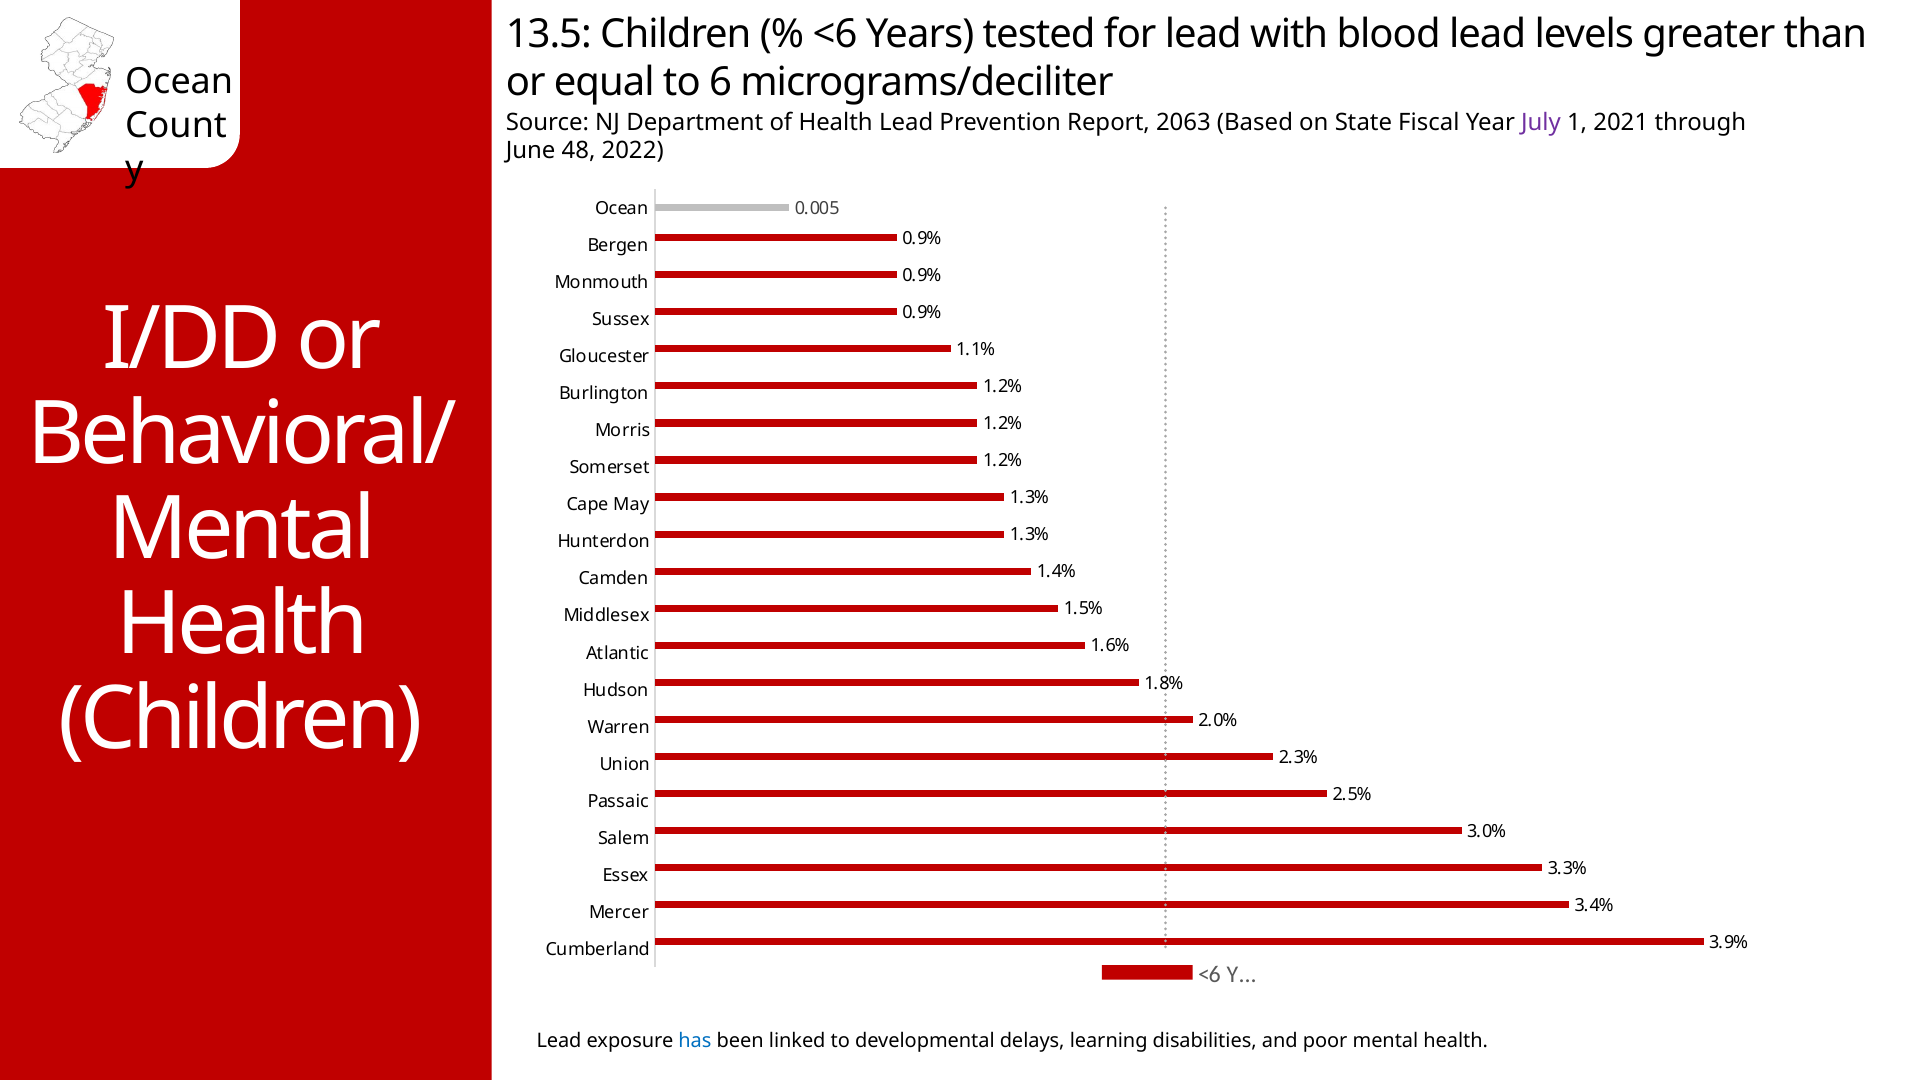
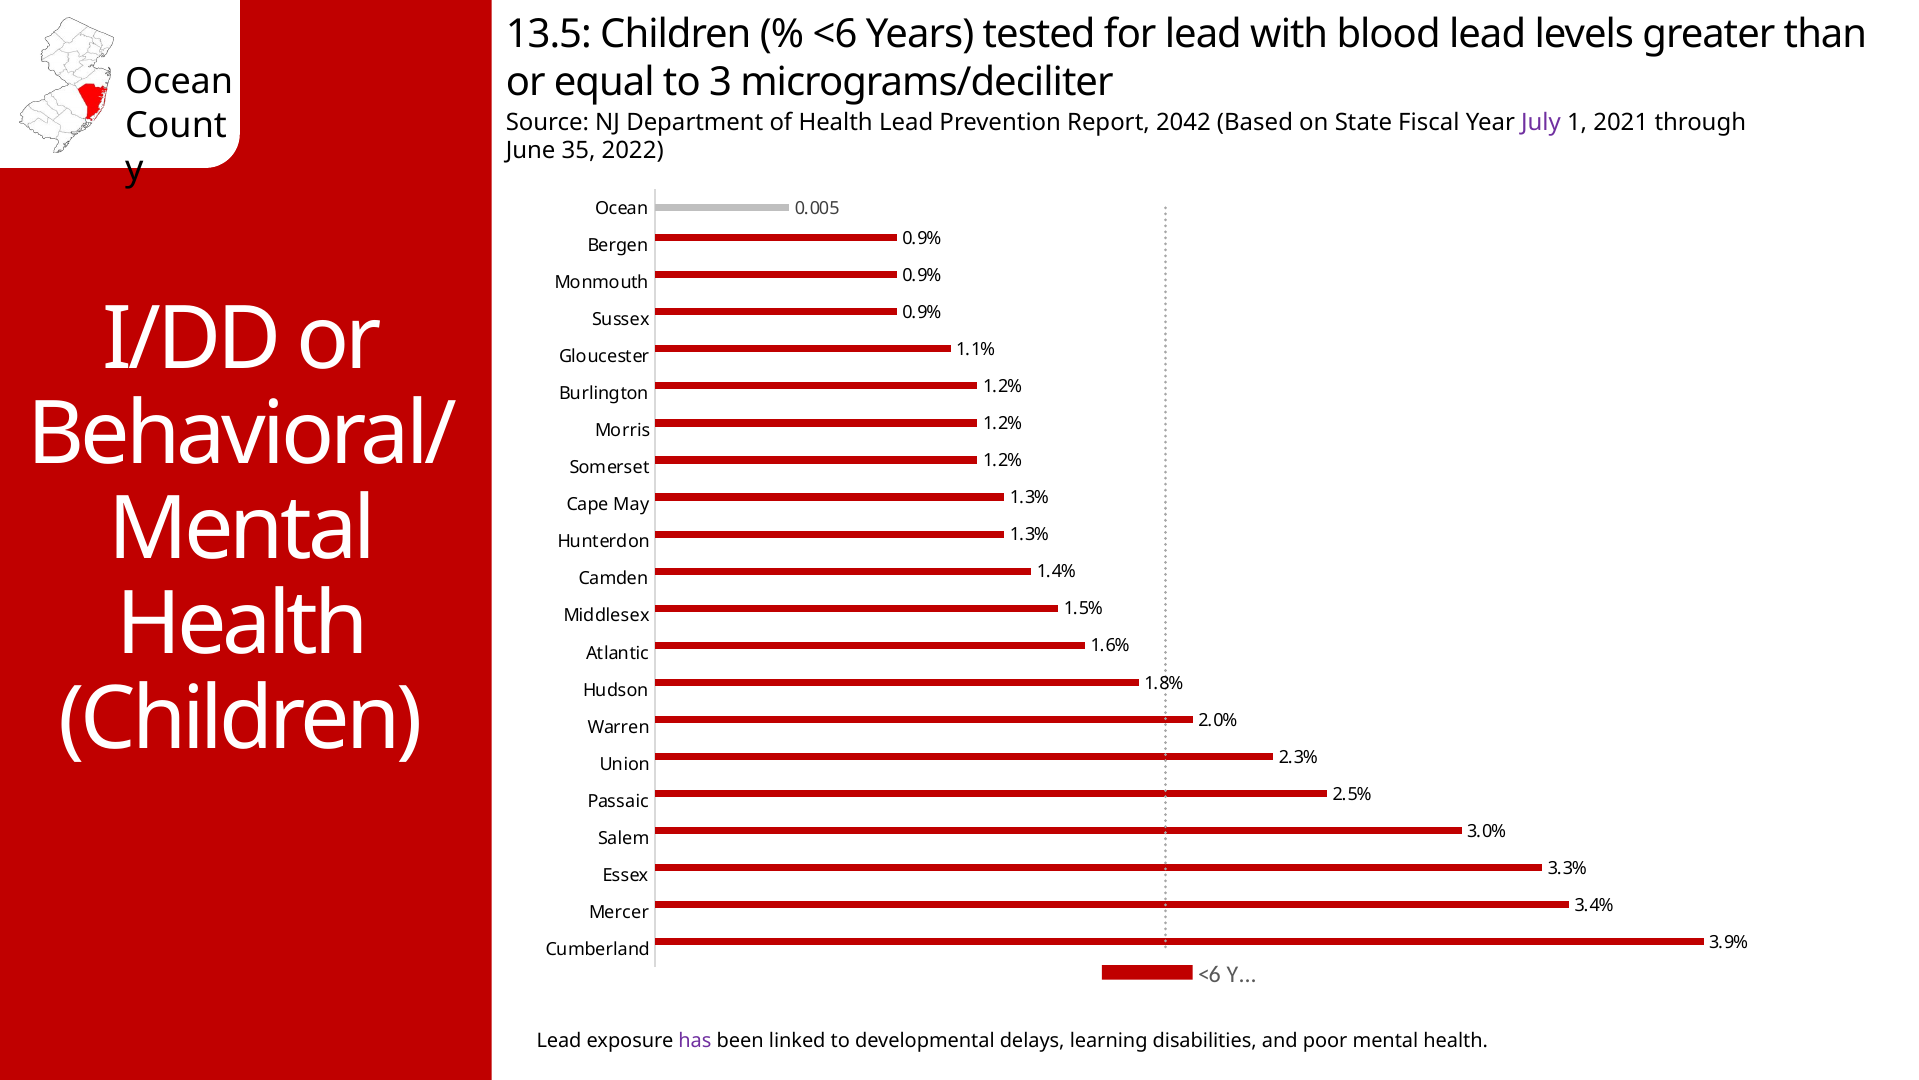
6: 6 -> 3 (720, 82)
2063: 2063 -> 2042 (1183, 122)
48: 48 -> 35 (579, 151)
has colour: blue -> purple (695, 1040)
